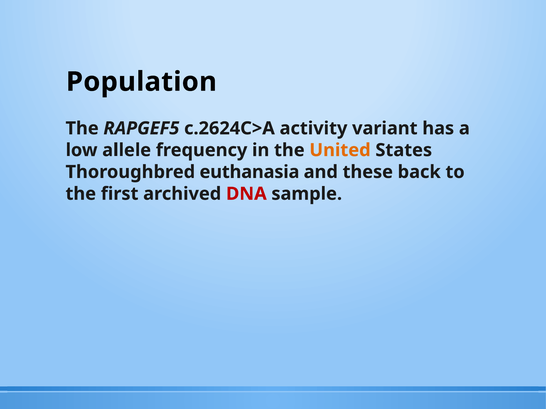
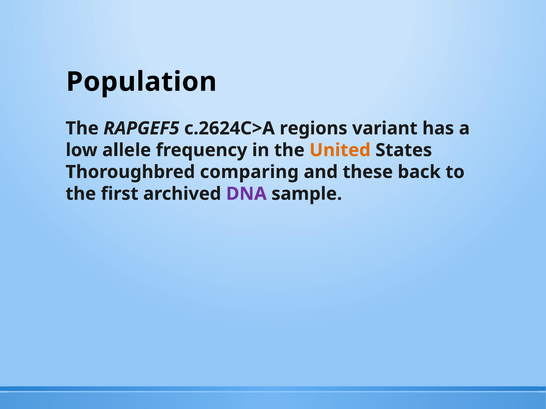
activity: activity -> regions (314, 128)
euthanasia: euthanasia -> comparing (249, 172)
DNA colour: red -> purple (246, 194)
